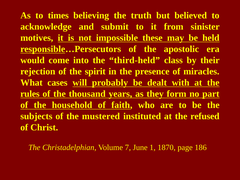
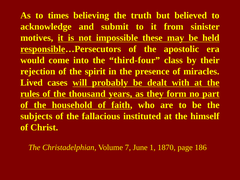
third-held: third-held -> third-four (135, 60)
What: What -> Lived (32, 83)
mustered: mustered -> fallacious (101, 116)
refused: refused -> himself (205, 116)
